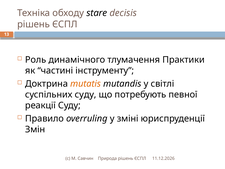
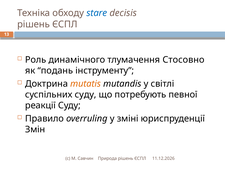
stare colour: black -> blue (97, 13)
Практики: Практики -> Стосовно (183, 60)
частині: частині -> подань (55, 70)
